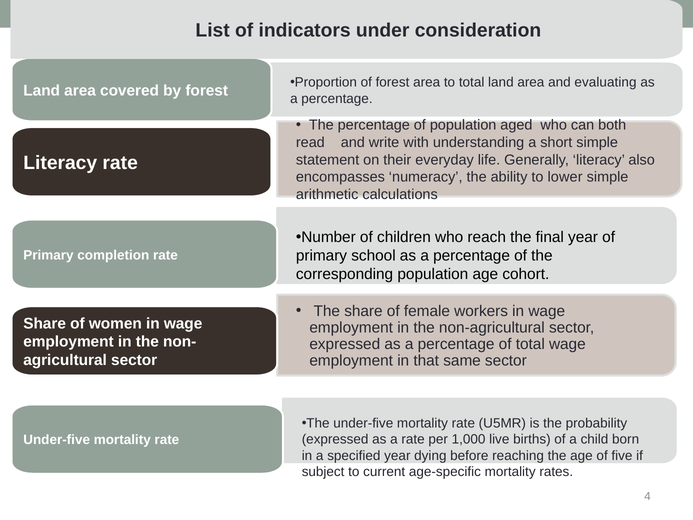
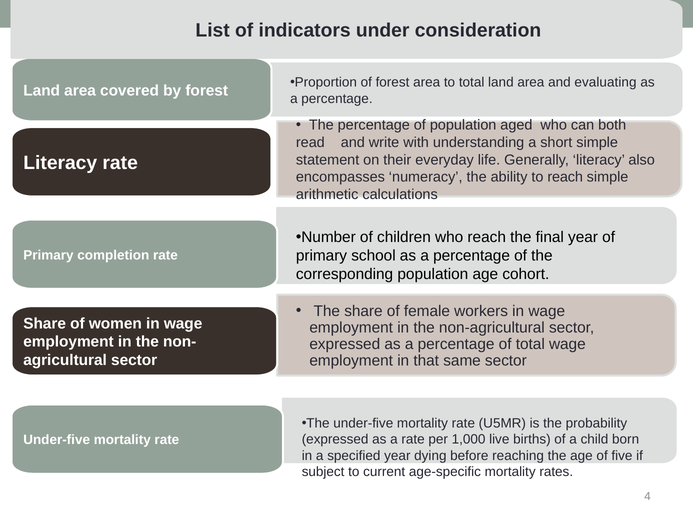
to lower: lower -> reach (565, 177)
